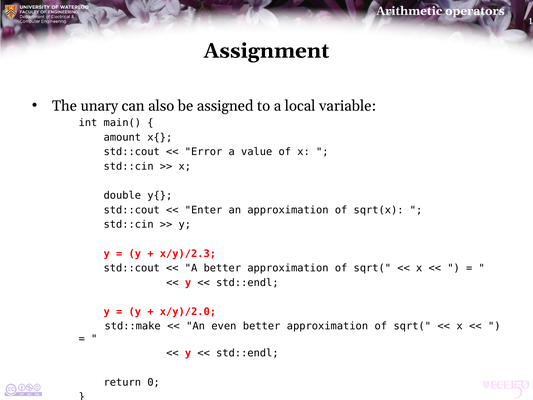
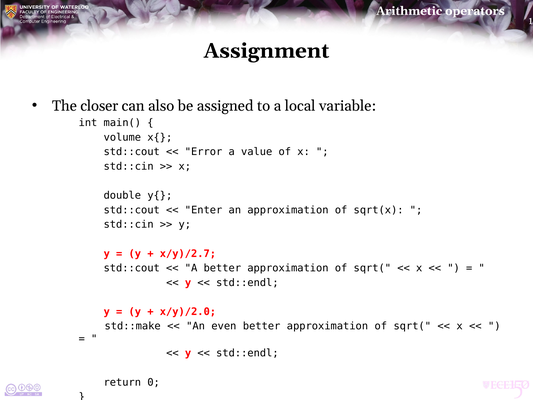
unary: unary -> closer (99, 106)
amount: amount -> volume (122, 137)
x/y)/2.3: x/y)/2.3 -> x/y)/2.7 (188, 253)
